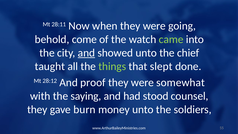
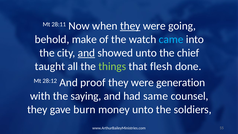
they underline: none -> present (130, 26)
come: come -> make (84, 39)
came colour: light green -> light blue (171, 39)
slept: slept -> flesh (161, 66)
somewhat: somewhat -> generation (181, 82)
stood: stood -> same (156, 96)
